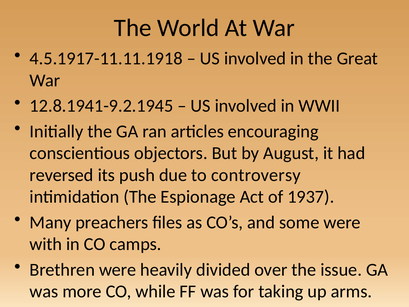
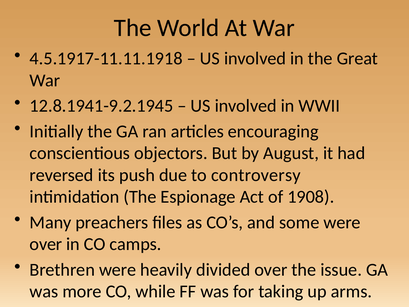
1937: 1937 -> 1908 (311, 197)
with: with -> over (46, 244)
